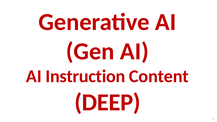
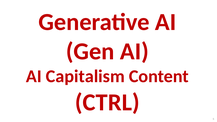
Instruction: Instruction -> Capitalism (85, 76)
DEEP: DEEP -> CTRL (107, 102)
